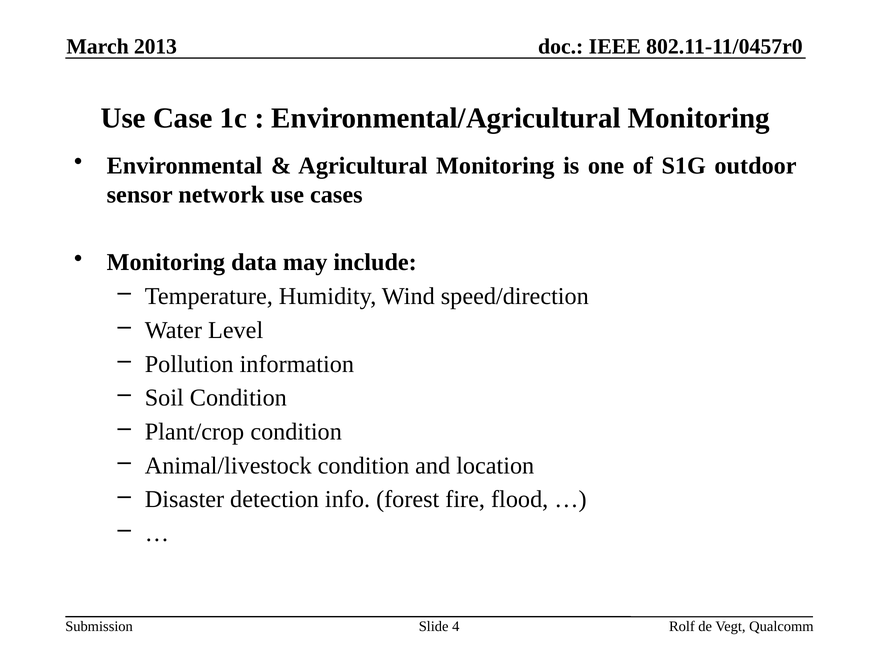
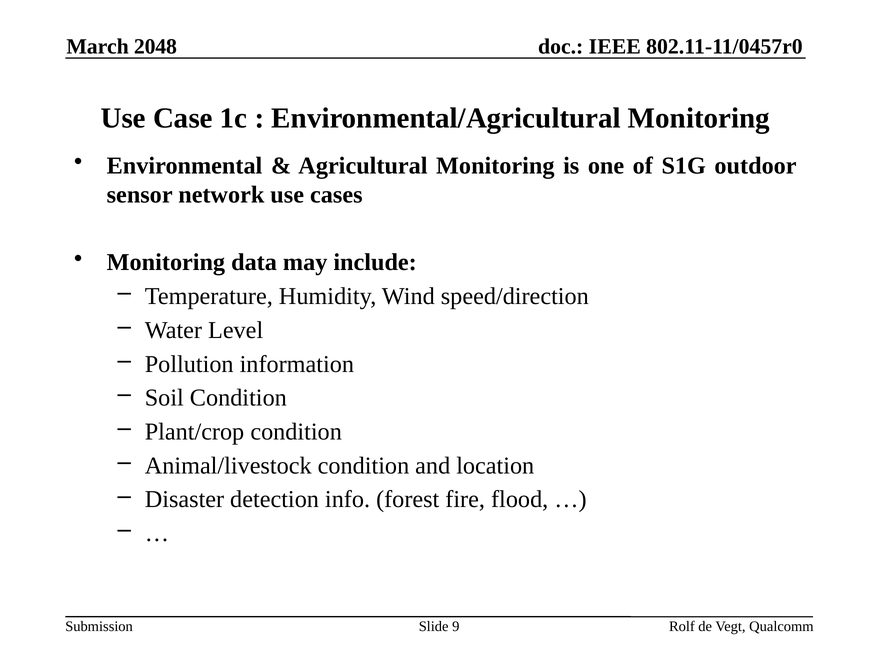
2013: 2013 -> 2048 (155, 46)
4: 4 -> 9 (456, 627)
